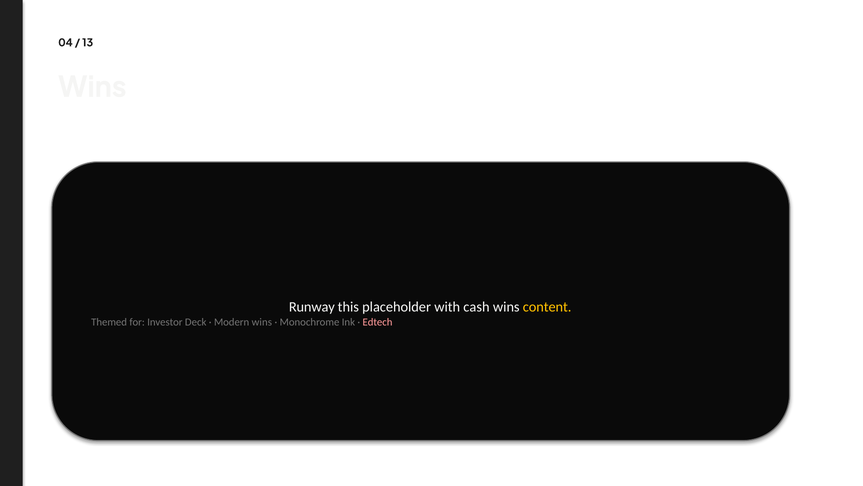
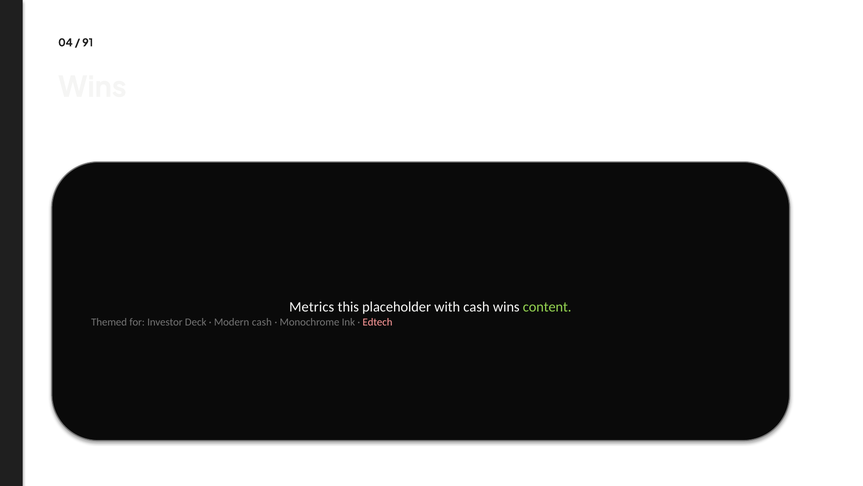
13: 13 -> 91 (88, 43)
Runway: Runway -> Metrics (312, 307)
content colour: yellow -> light green (547, 307)
Modern wins: wins -> cash (262, 322)
